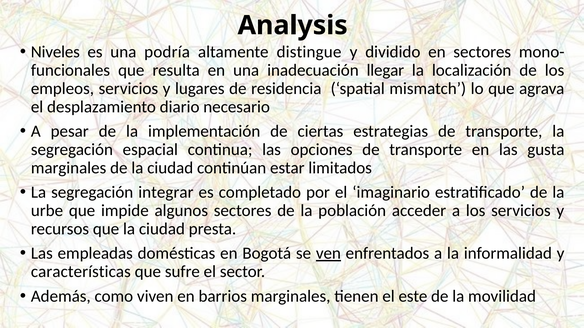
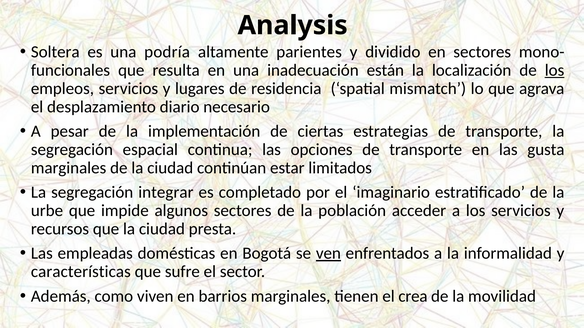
Niveles: Niveles -> Soltera (55, 52)
distingue: distingue -> parientes (309, 52)
llegar: llegar -> están (385, 70)
los underline: none -> present (555, 70)
este: este -> crea (413, 297)
